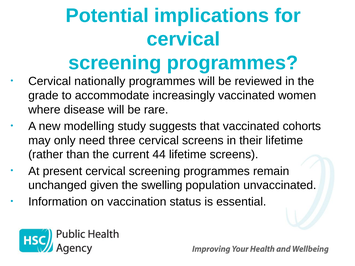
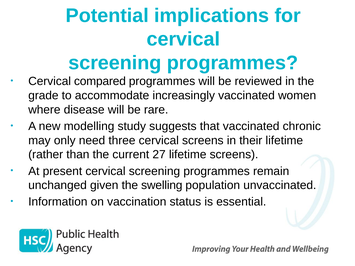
nationally: nationally -> compared (100, 81)
cohorts: cohorts -> chronic (302, 126)
44: 44 -> 27 (159, 155)
